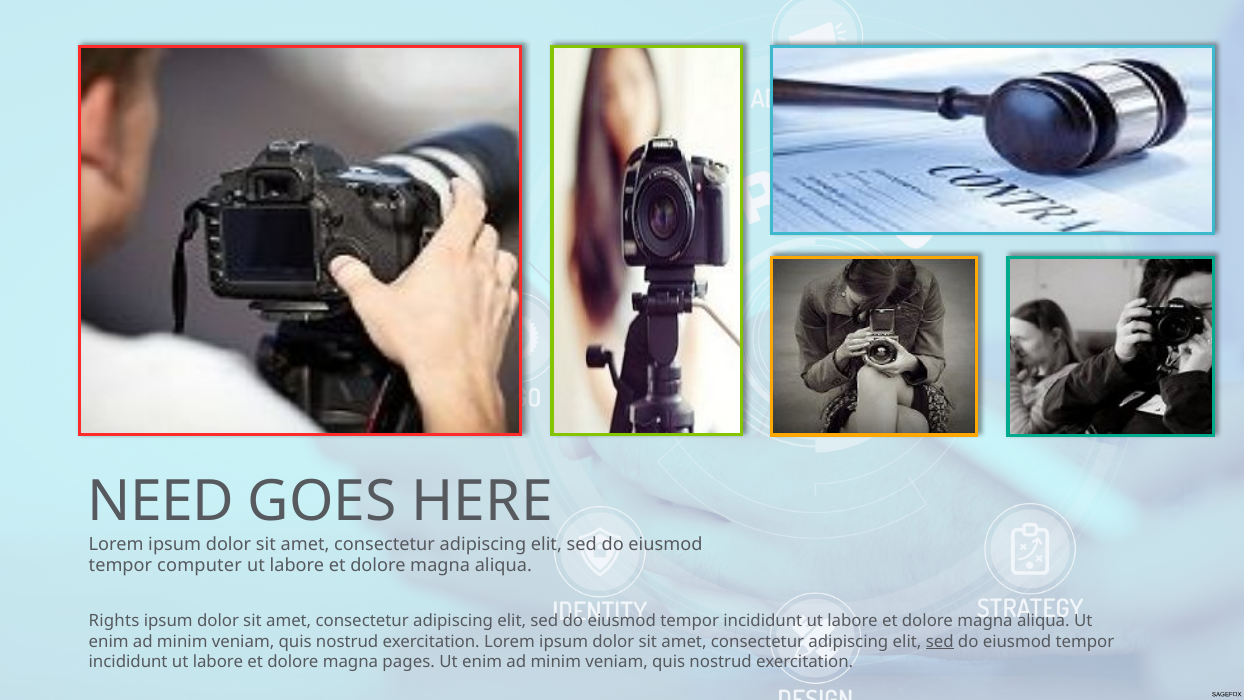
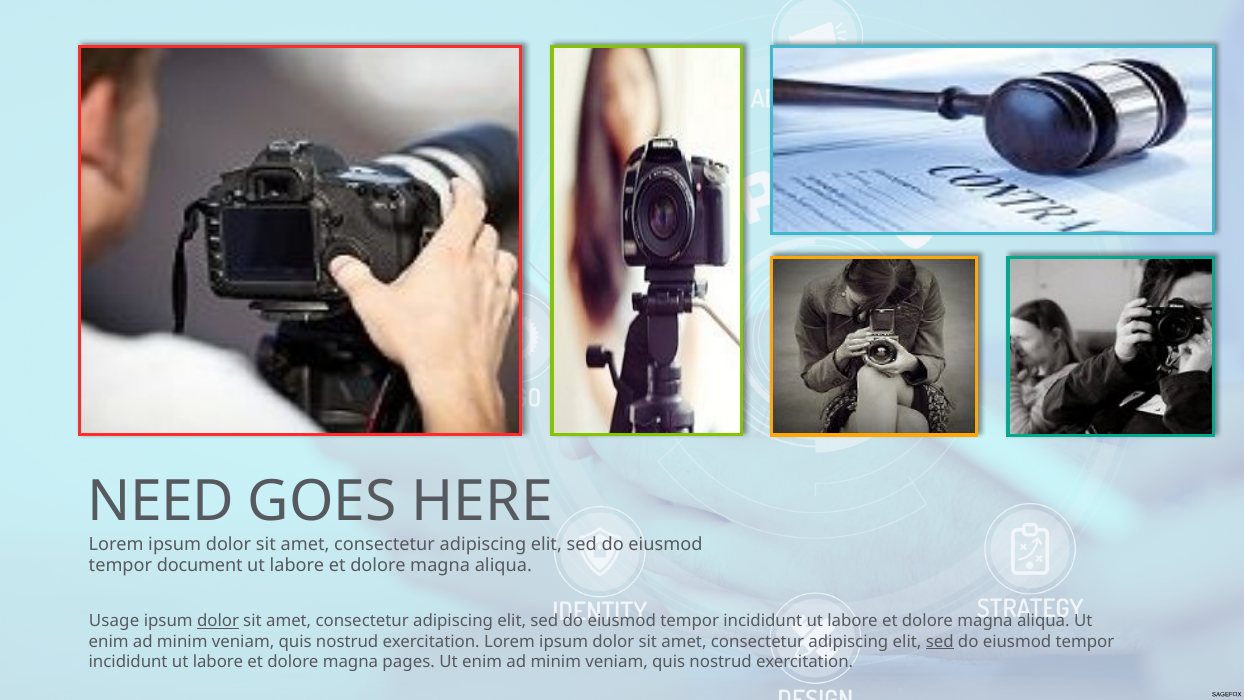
computer: computer -> document (200, 566)
Rights: Rights -> Usage (114, 621)
dolor underline: none -> present (218, 621)
